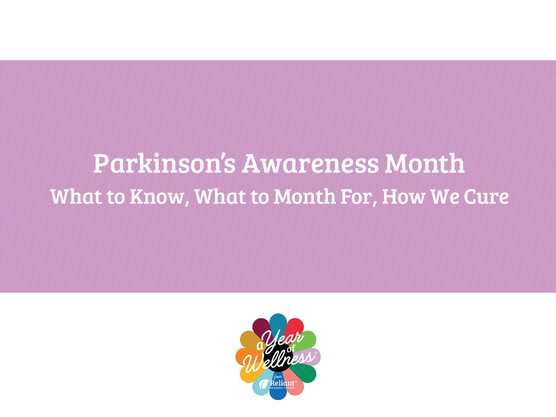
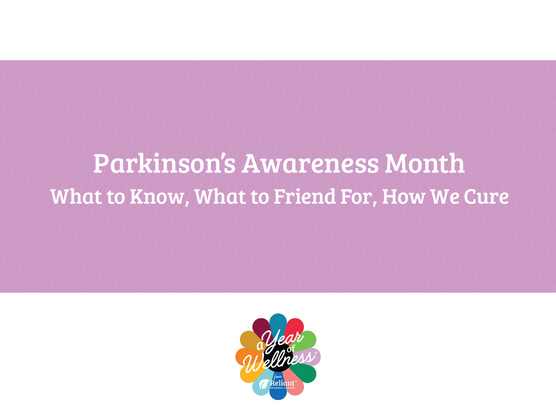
to Month: Month -> Friend (305, 197)
